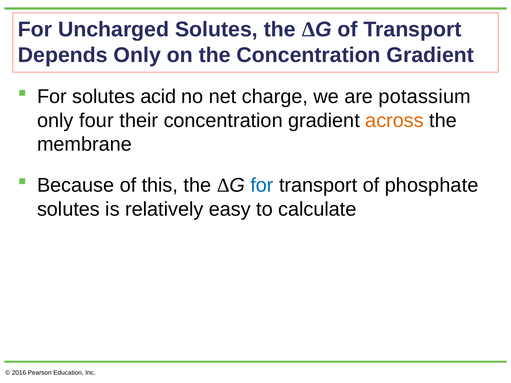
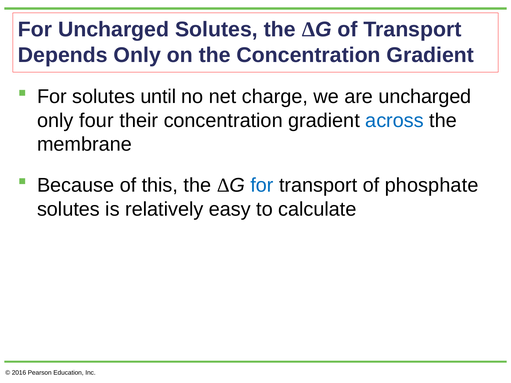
acid: acid -> until (158, 97)
are potassium: potassium -> uncharged (425, 97)
across colour: orange -> blue (395, 121)
